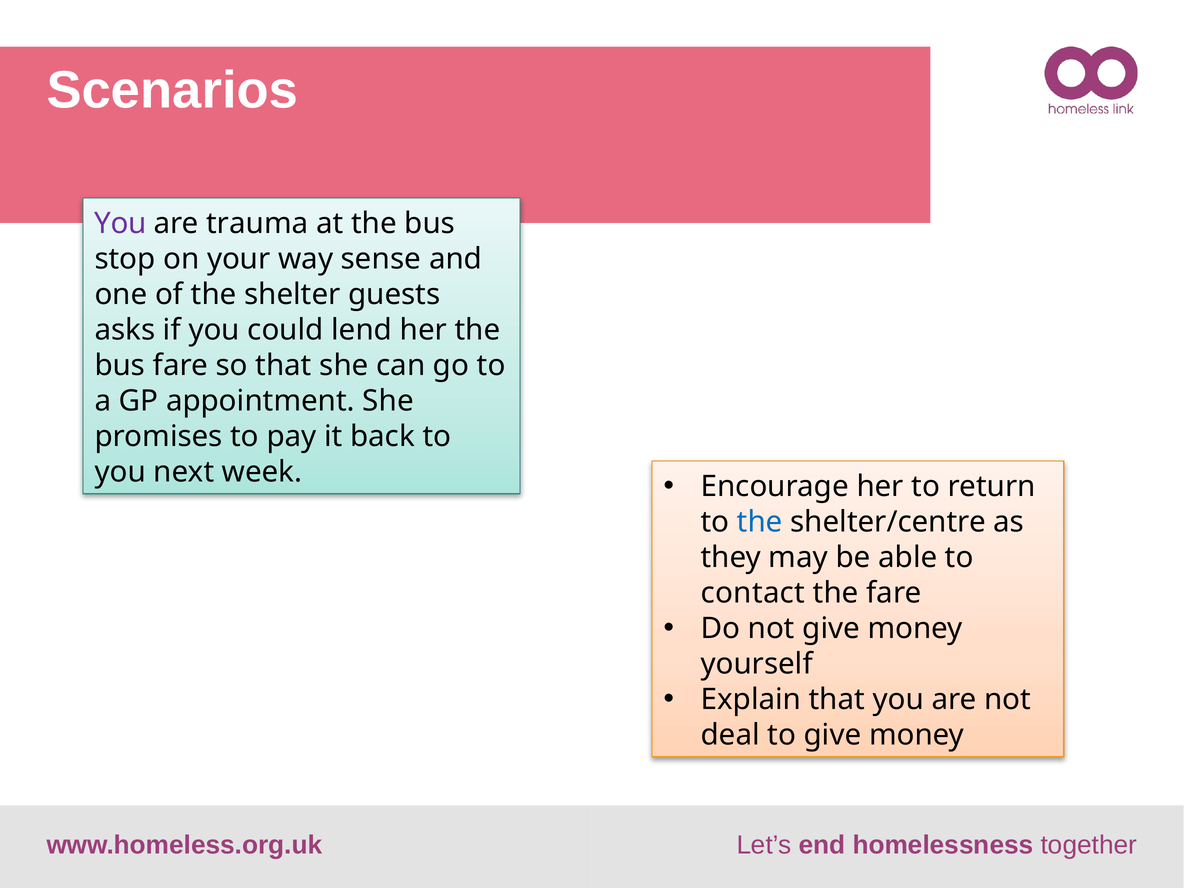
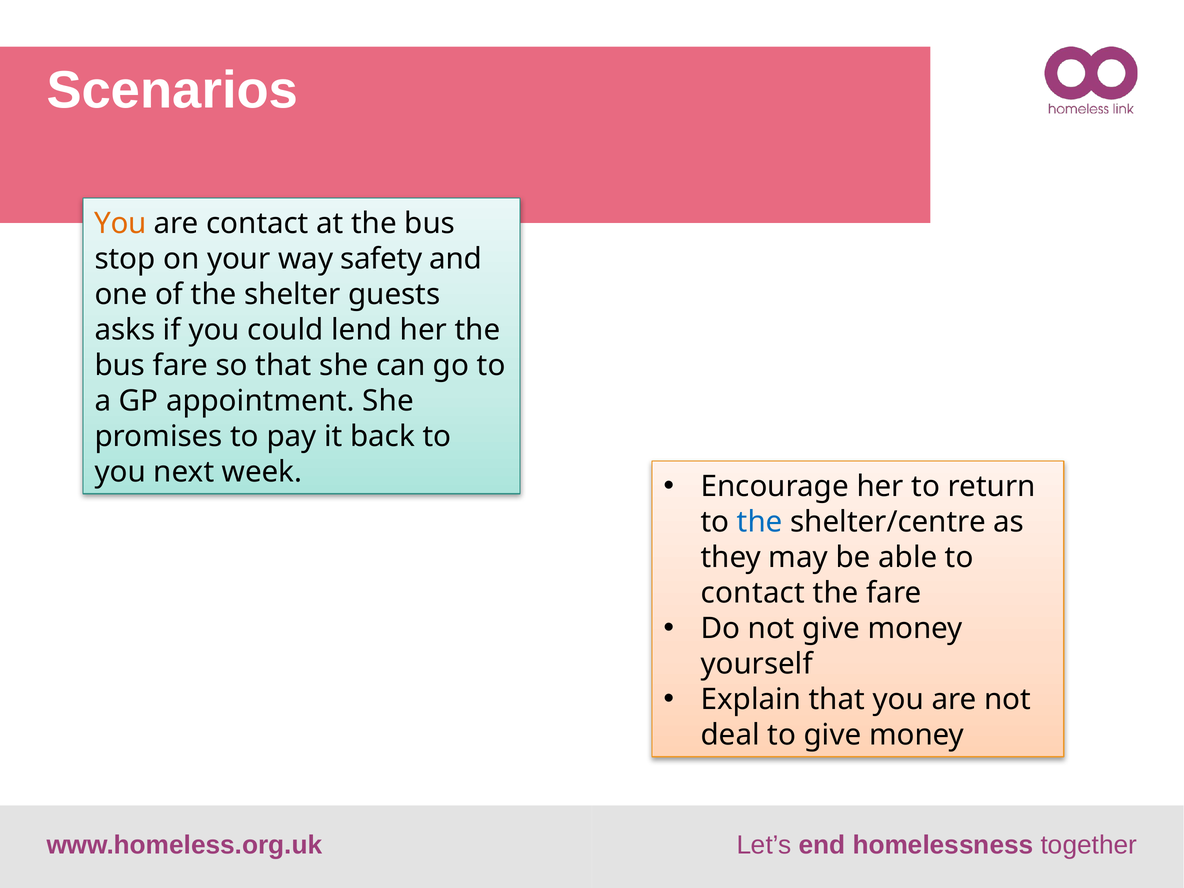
You colour: purple -> orange (121, 224)
are trauma: trauma -> contact (257, 224)
sense: sense -> safety (381, 259)
